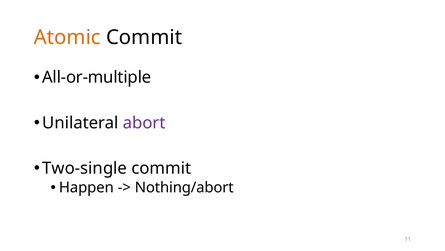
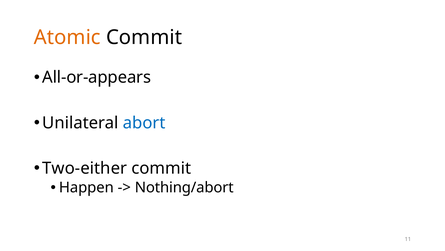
All-or-multiple: All-or-multiple -> All-or-appears (97, 77)
abort colour: purple -> blue (144, 123)
Two-single: Two-single -> Two-either (85, 168)
